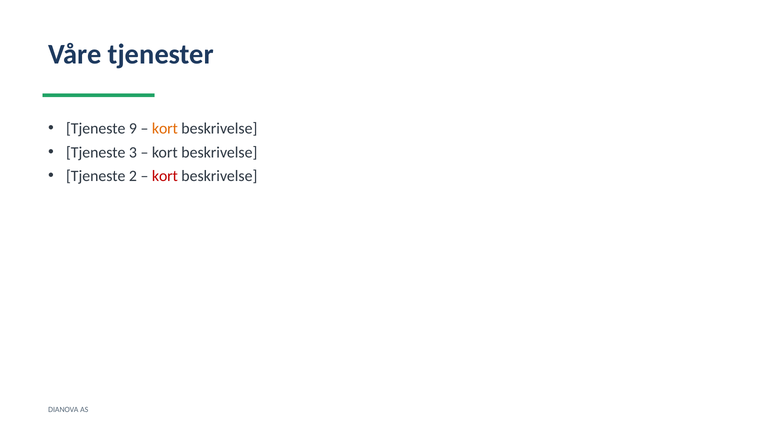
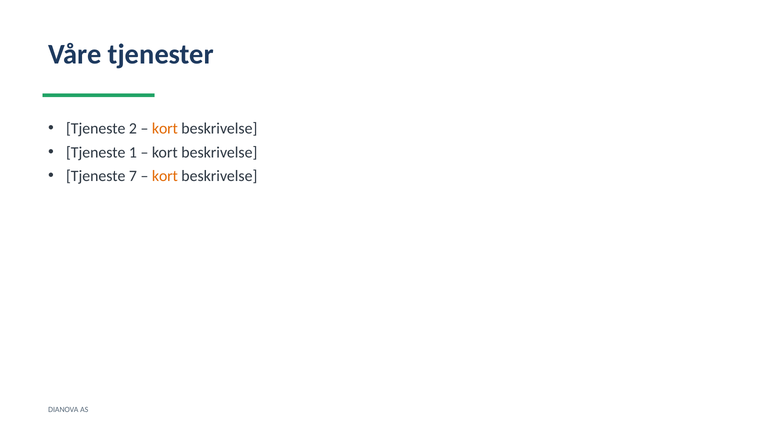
9: 9 -> 2 (133, 128)
3: 3 -> 1 (133, 152)
2: 2 -> 7 (133, 176)
kort colour: red -> orange (165, 176)
